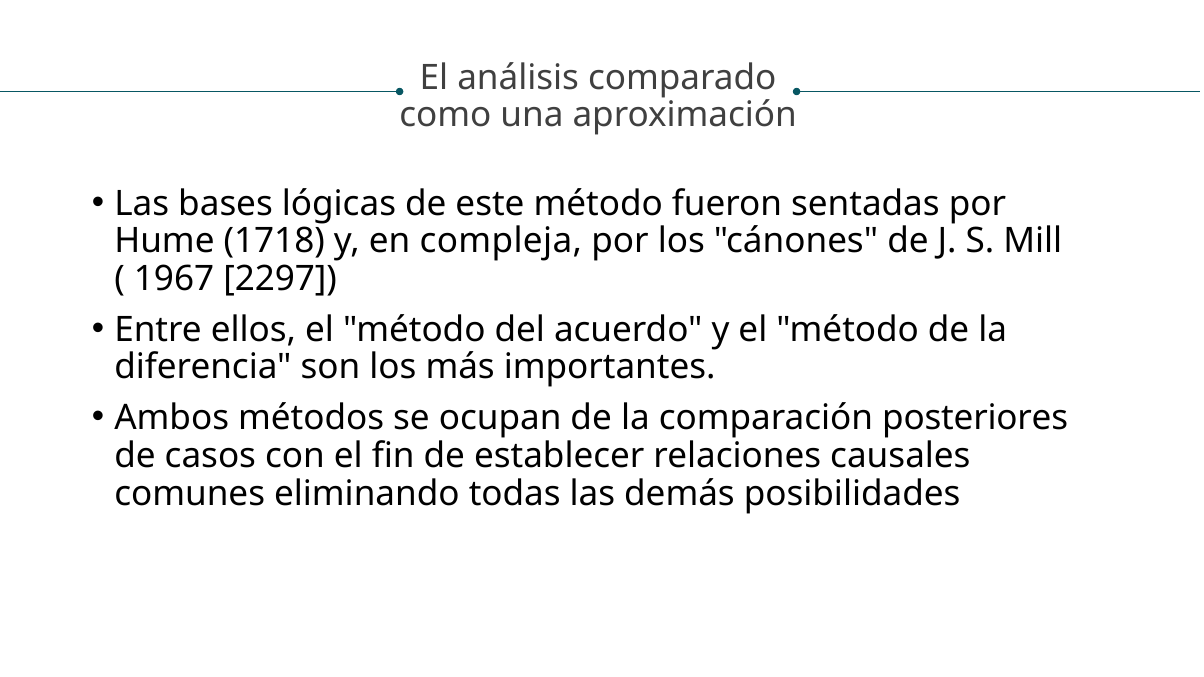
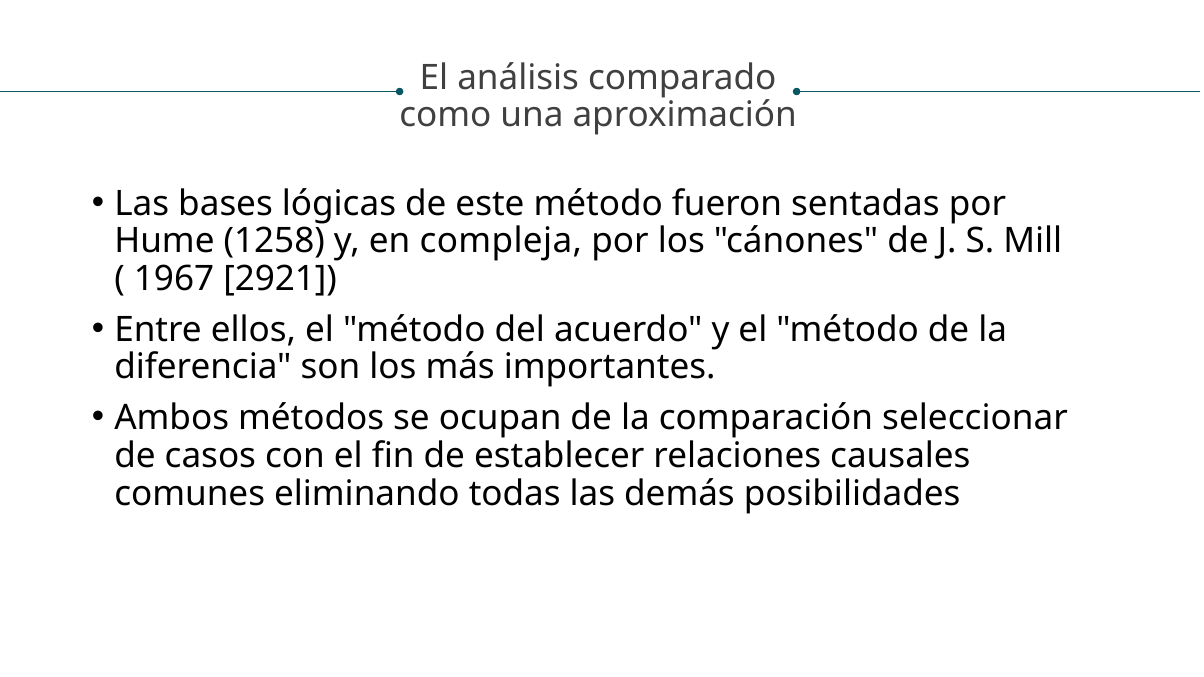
1718: 1718 -> 1258 (274, 241)
2297: 2297 -> 2921 (280, 279)
posteriores: posteriores -> seleccionar (975, 418)
